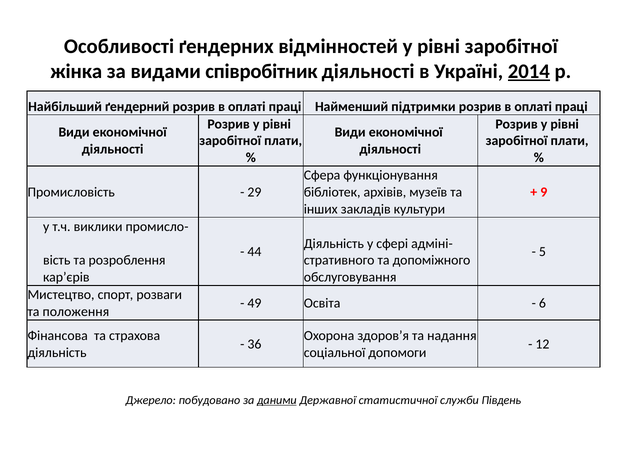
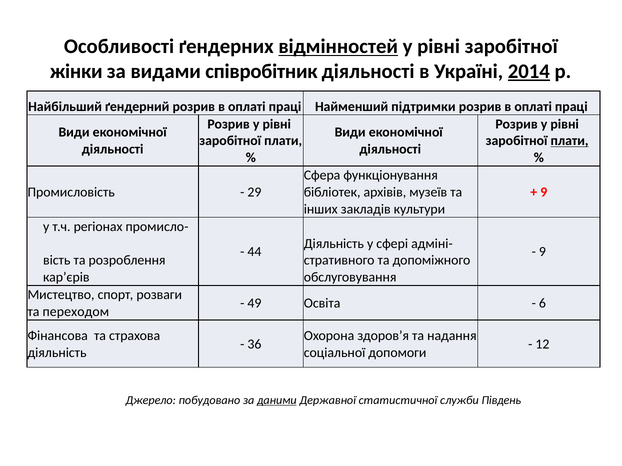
відмінностей underline: none -> present (338, 47)
жінка: жінка -> жінки (76, 71)
плати underline: none -> present (570, 141)
виклики: виклики -> регіонах (98, 227)
5: 5 -> 9 (542, 252)
положення: положення -> переходом (76, 312)
